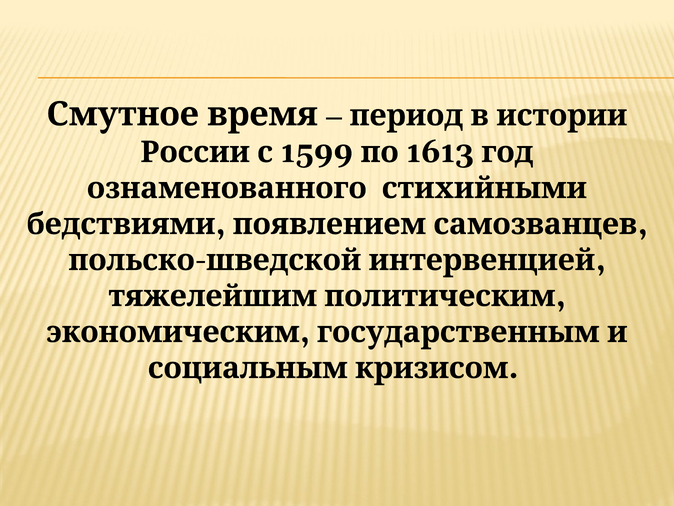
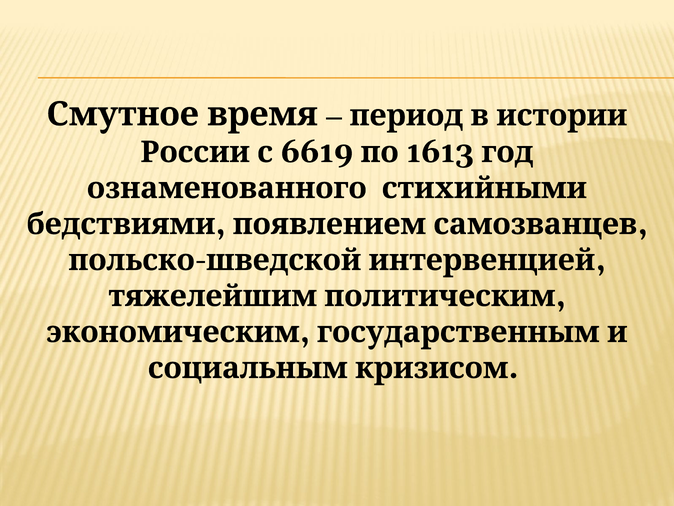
1599: 1599 -> 6619 (317, 152)
